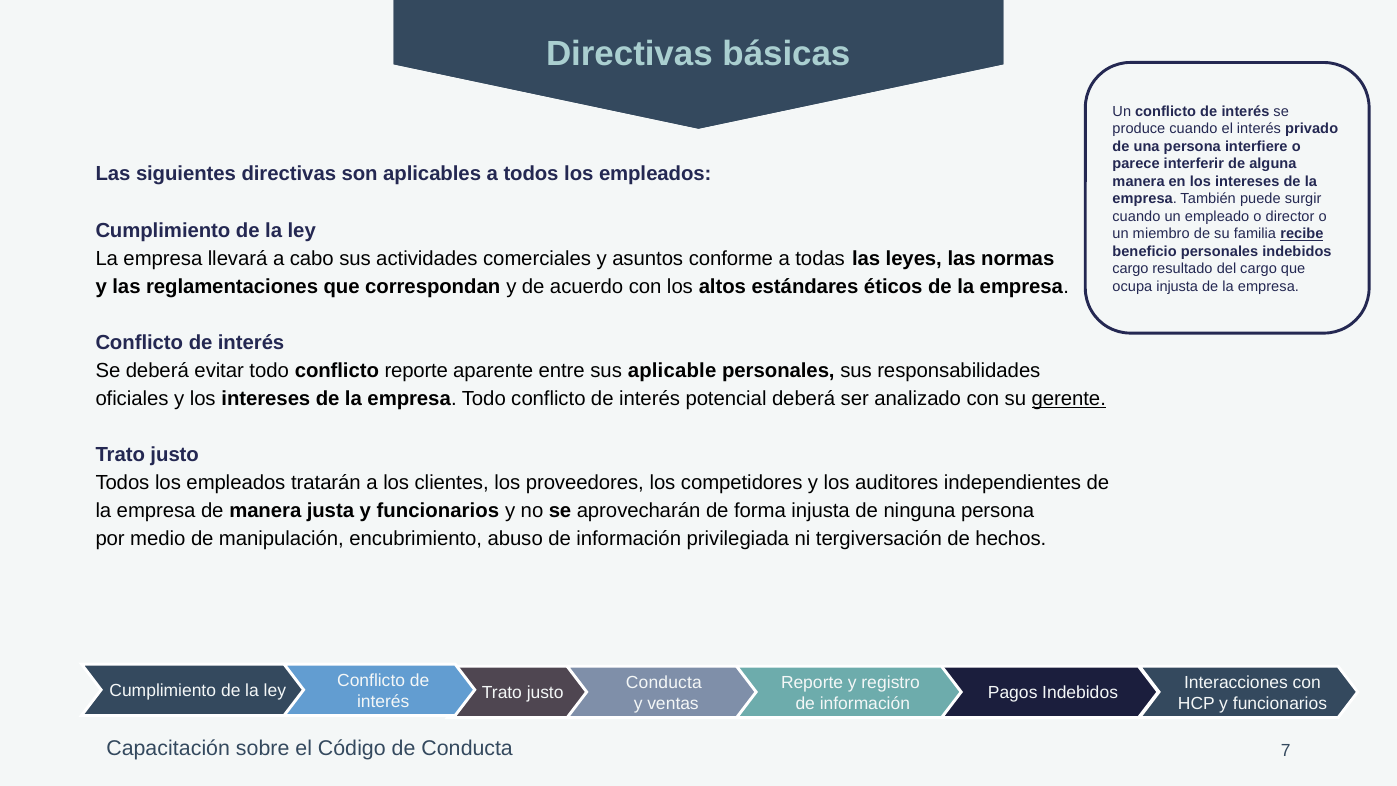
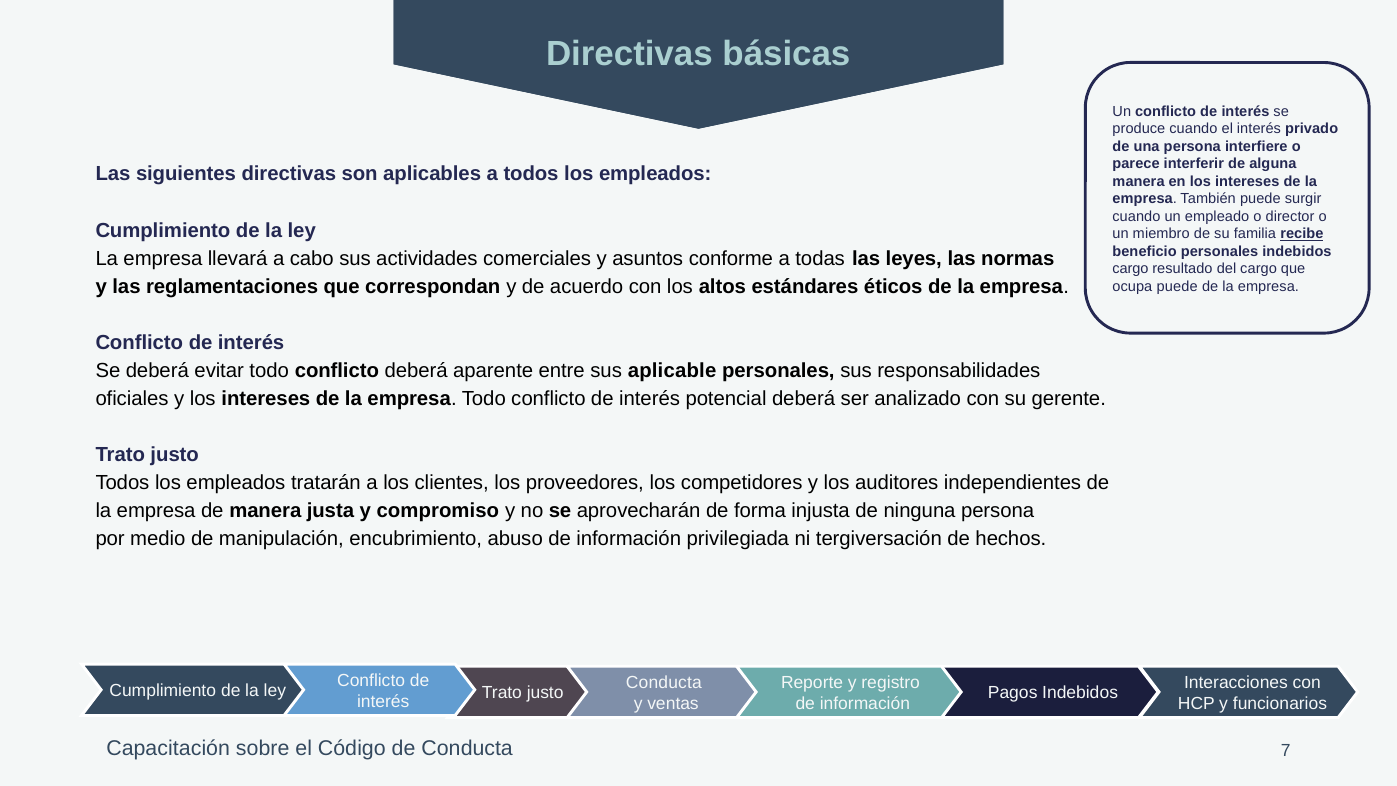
ocupa injusta: injusta -> puede (1177, 286)
conflicto reporte: reporte -> deberá (416, 371)
gerente underline: present -> none (1069, 399)
justa y funcionarios: funcionarios -> compromiso (438, 511)
